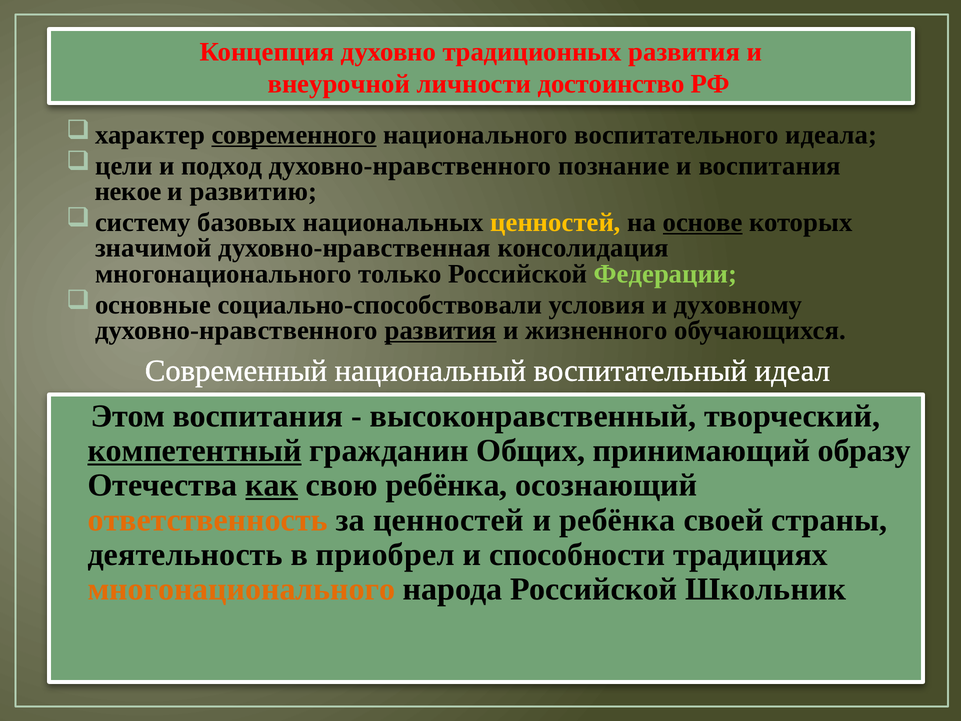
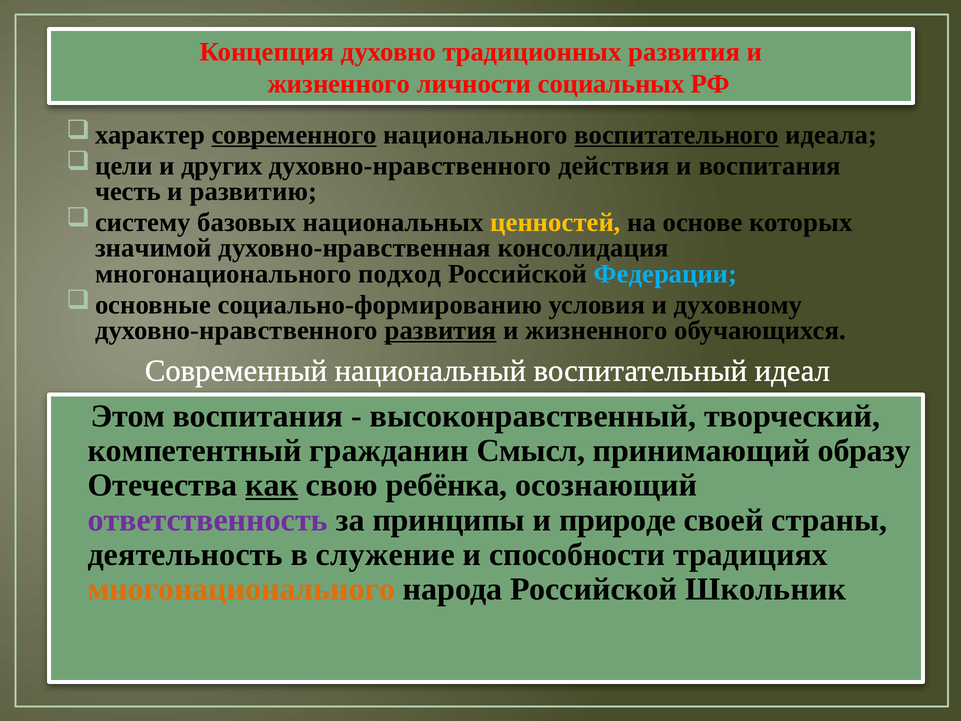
внеурочной: внеурочной -> жизненного (339, 84)
достоинство: достоинство -> социальных (611, 84)
воспитательного underline: none -> present (677, 135)
подход: подход -> других (222, 166)
познание: познание -> действия (614, 166)
некое: некое -> честь (128, 191)
основе underline: present -> none (703, 222)
только: только -> подход (400, 274)
Федерации colour: light green -> light blue (666, 274)
социально-способствовали: социально-способствовали -> социально-формированию (380, 305)
компетентный underline: present -> none (195, 451)
Общих: Общих -> Смысл (531, 451)
ответственность colour: orange -> purple (208, 520)
за ценностей: ценностей -> принципы (449, 520)
и ребёнка: ребёнка -> природе (618, 520)
приобрел: приобрел -> служение (385, 554)
